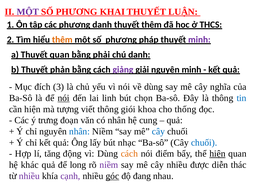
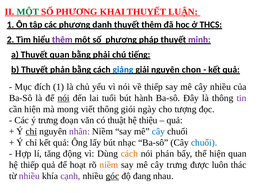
MỘT colour: purple -> green (28, 12)
thêm colour: orange -> purple (62, 40)
chú danh: danh -> tiếng (139, 55)
giảng colour: purple -> blue (123, 70)
nguyên minh: minh -> chọn (191, 70)
đích 3: 3 -> 1 (59, 87)
về dùng: dùng -> thiếp (154, 87)
cây nghĩa: nghĩa -> nhiều (221, 87)
linh: linh -> tuổi (109, 98)
chọn: chọn -> hành (144, 98)
tin colour: blue -> purple (242, 98)
tượng: tượng -> mong (68, 109)
khoa: khoa -> ngày (147, 109)
thống: thống -> tượng (186, 109)
có nhân: nhân -> thuật (117, 121)
cung: cung -> thiệu (148, 121)
chỉ underline: none -> present (31, 132)
nhân colour: blue -> purple (79, 132)
điểm: điểm -> phán (165, 154)
hiện underline: present -> none (217, 154)
hệ khác: khác -> thiếp (30, 165)
long: long -> hoạt (78, 165)
niềm colour: purple -> orange (109, 165)
cây nhiều: nhiều -> trưng (177, 165)
diễn: diễn -> luôn (220, 165)
